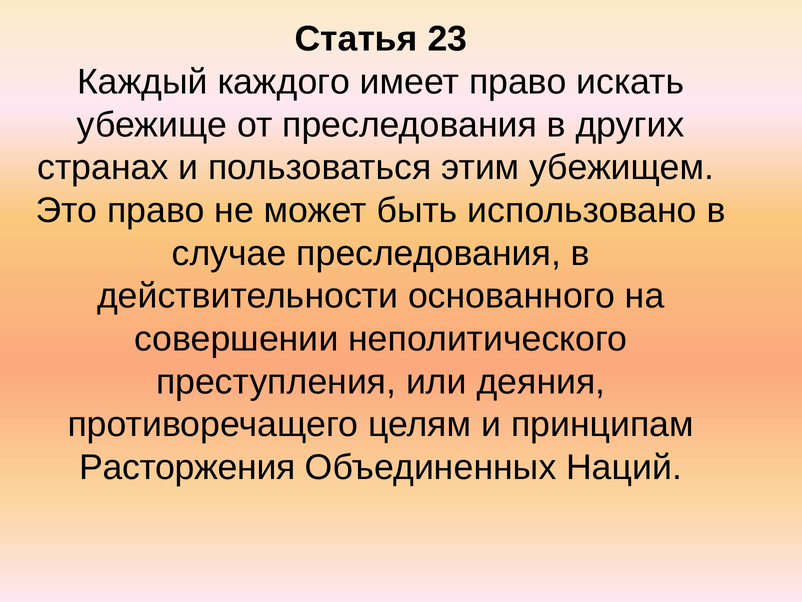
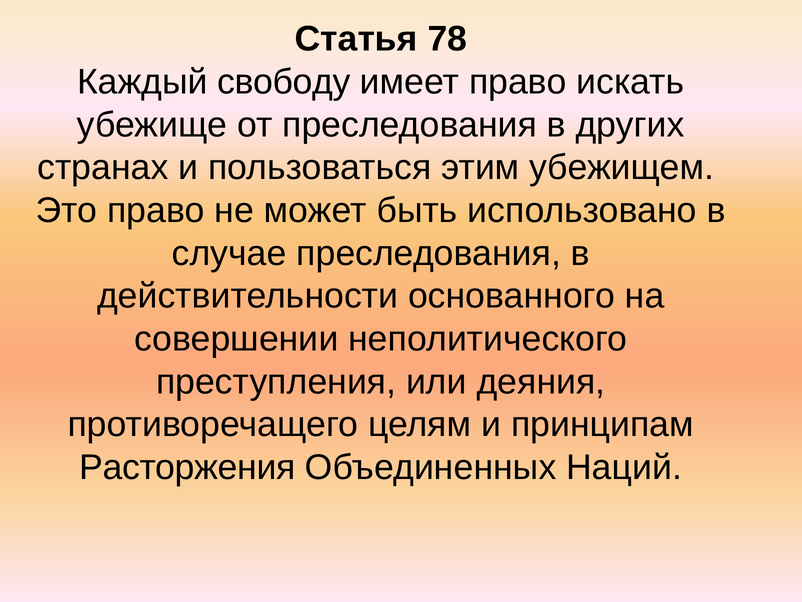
23: 23 -> 78 (447, 39)
каждого: каждого -> свободу (284, 82)
